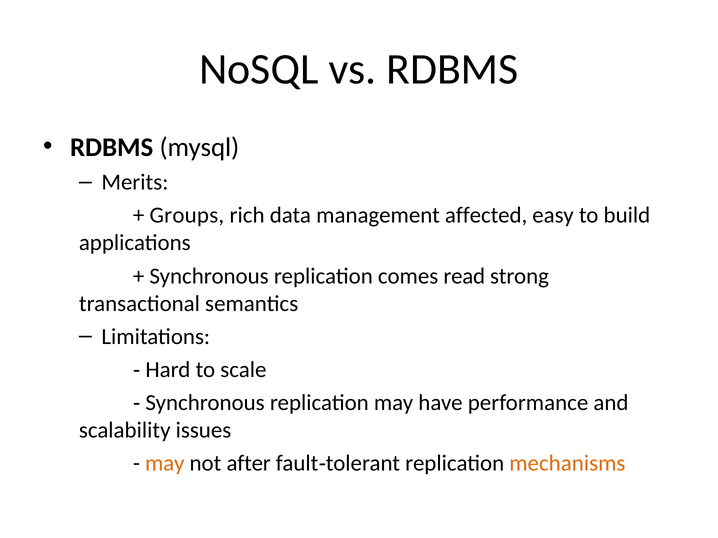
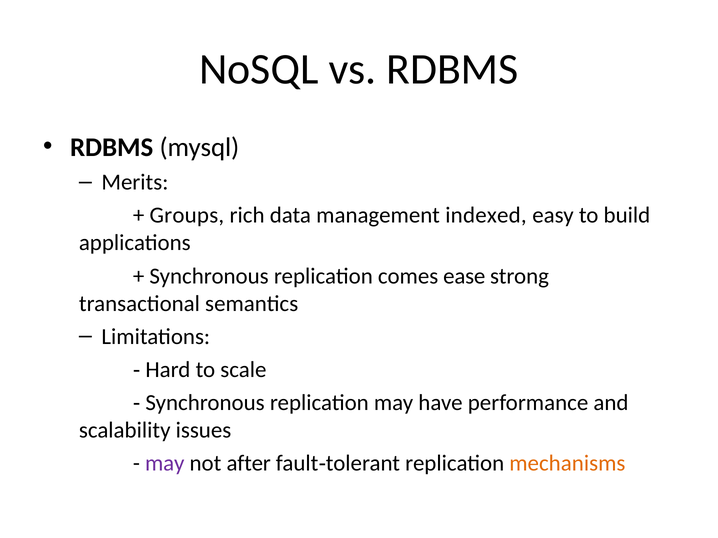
affected: affected -> indexed (486, 216)
read: read -> ease (464, 276)
may colour: orange -> purple (165, 464)
